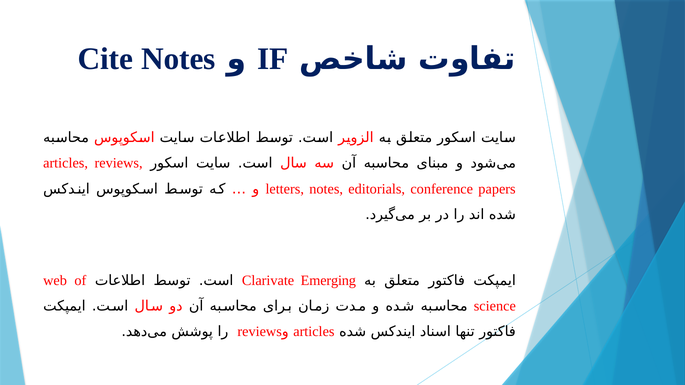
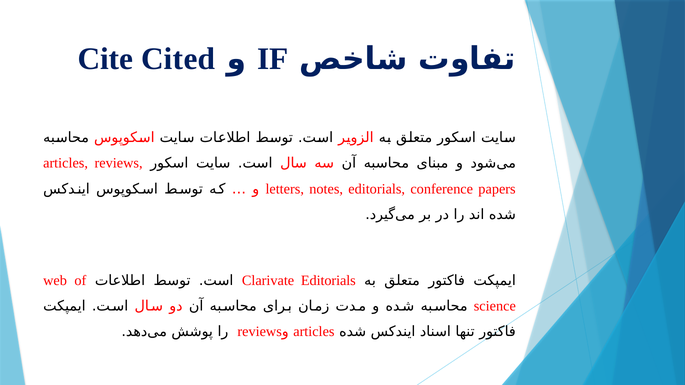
Cite Notes: Notes -> Cited (178, 59)
Clarivate Emerging: Emerging -> Editorials (328, 281)
